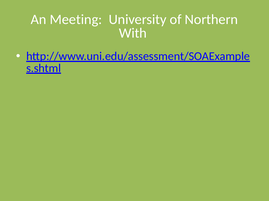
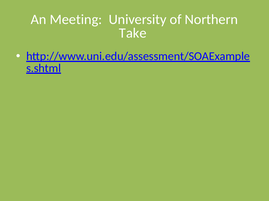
With: With -> Take (133, 33)
